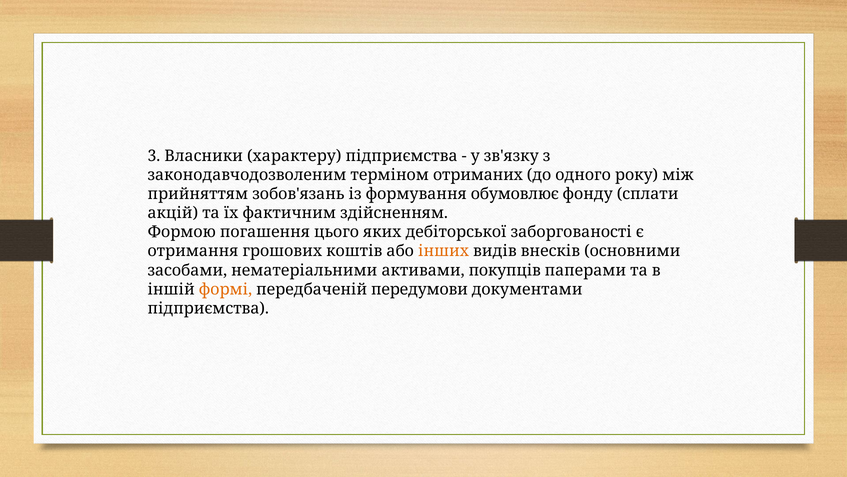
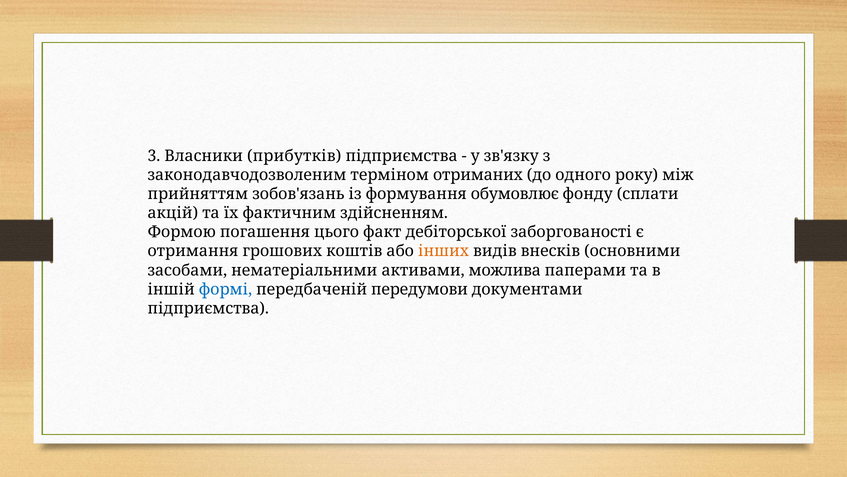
характеру: характеру -> прибутків (294, 156)
яких: яких -> факт (382, 232)
покупців: покупців -> можлива (505, 270)
формі colour: orange -> blue (225, 289)
